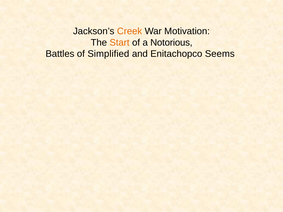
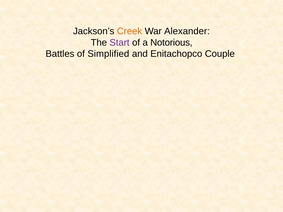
Motivation: Motivation -> Alexander (187, 31)
Start colour: orange -> purple (120, 43)
Seems: Seems -> Couple (220, 54)
